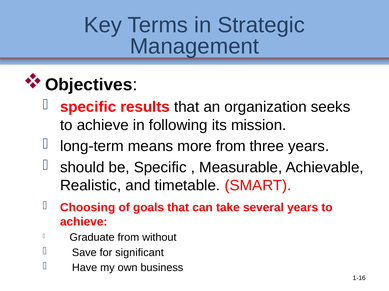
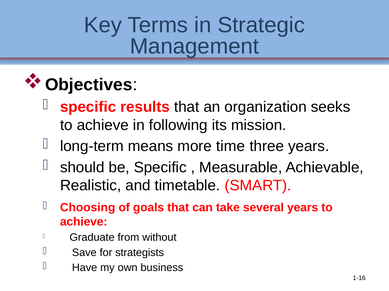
more from: from -> time (231, 147)
significant: significant -> strategists (140, 253)
